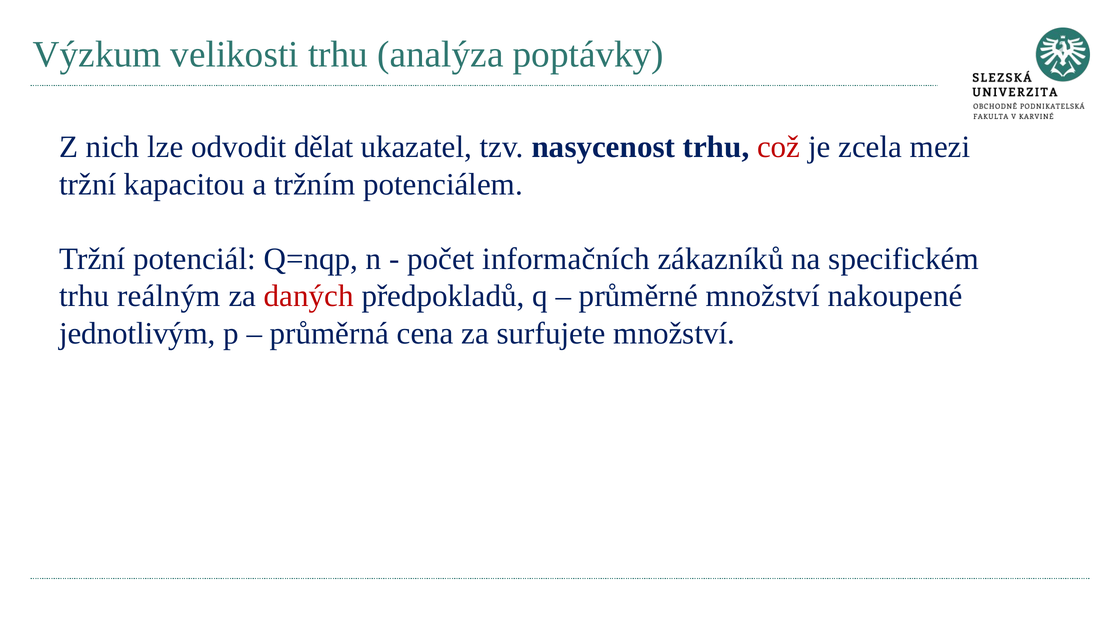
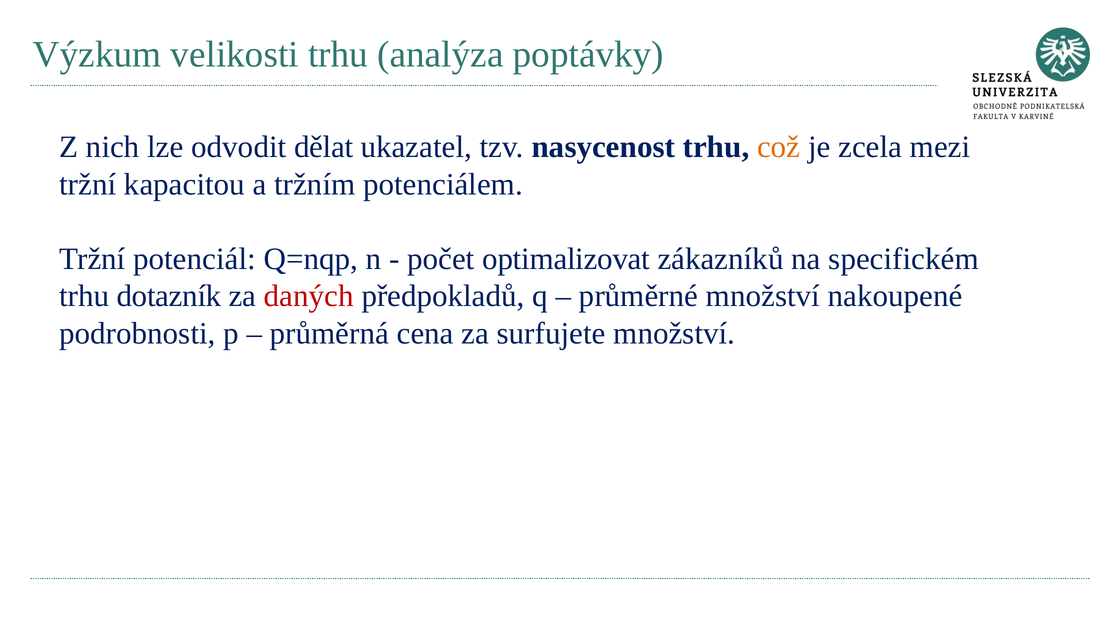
což colour: red -> orange (779, 147)
informačních: informačních -> optimalizovat (566, 259)
reálným: reálným -> dotazník (169, 296)
jednotlivým: jednotlivým -> podrobnosti (137, 333)
